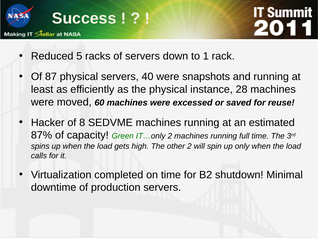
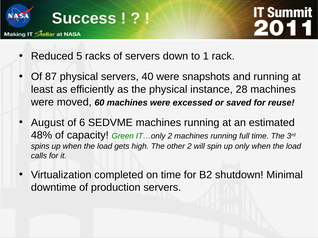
Hacker: Hacker -> August (48, 123)
8: 8 -> 6 (82, 123)
87%: 87% -> 48% (42, 136)
